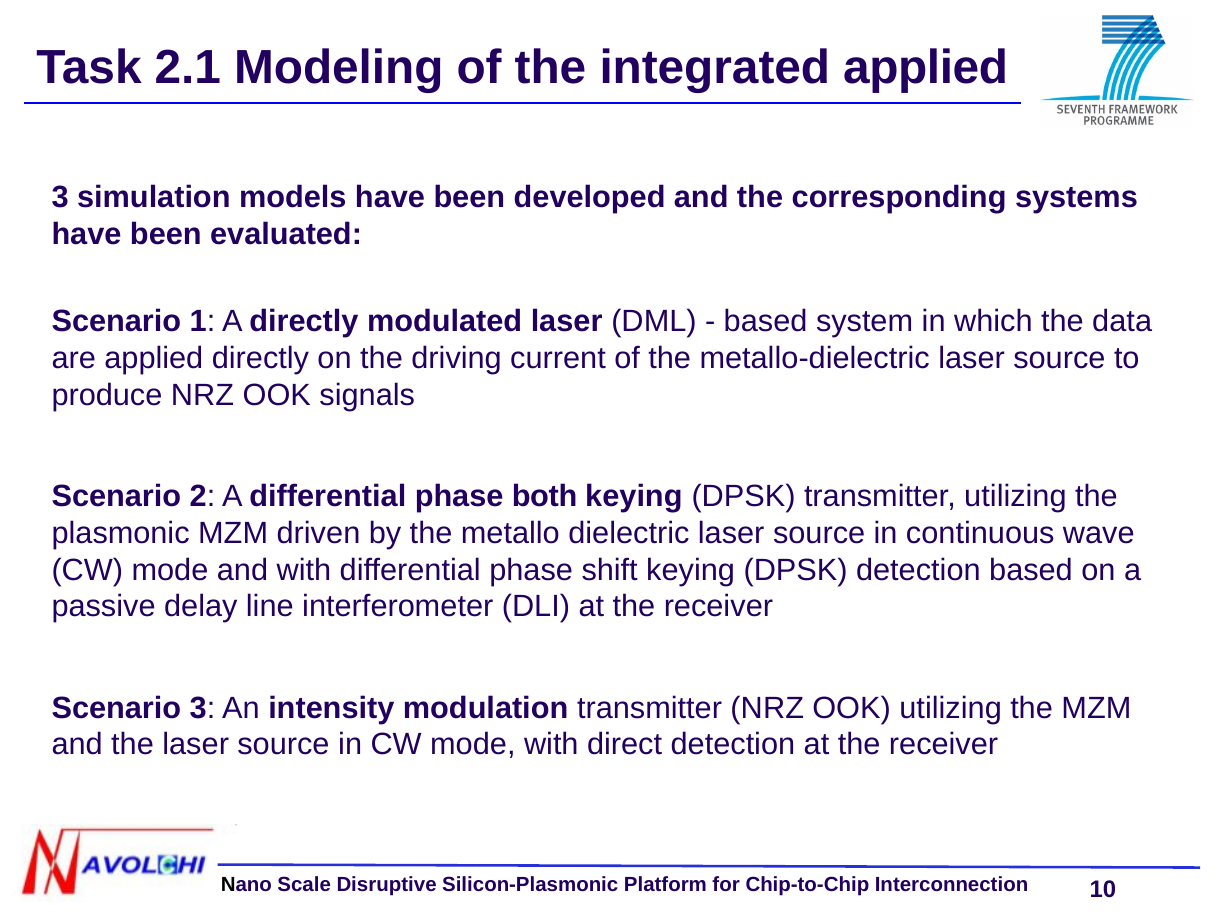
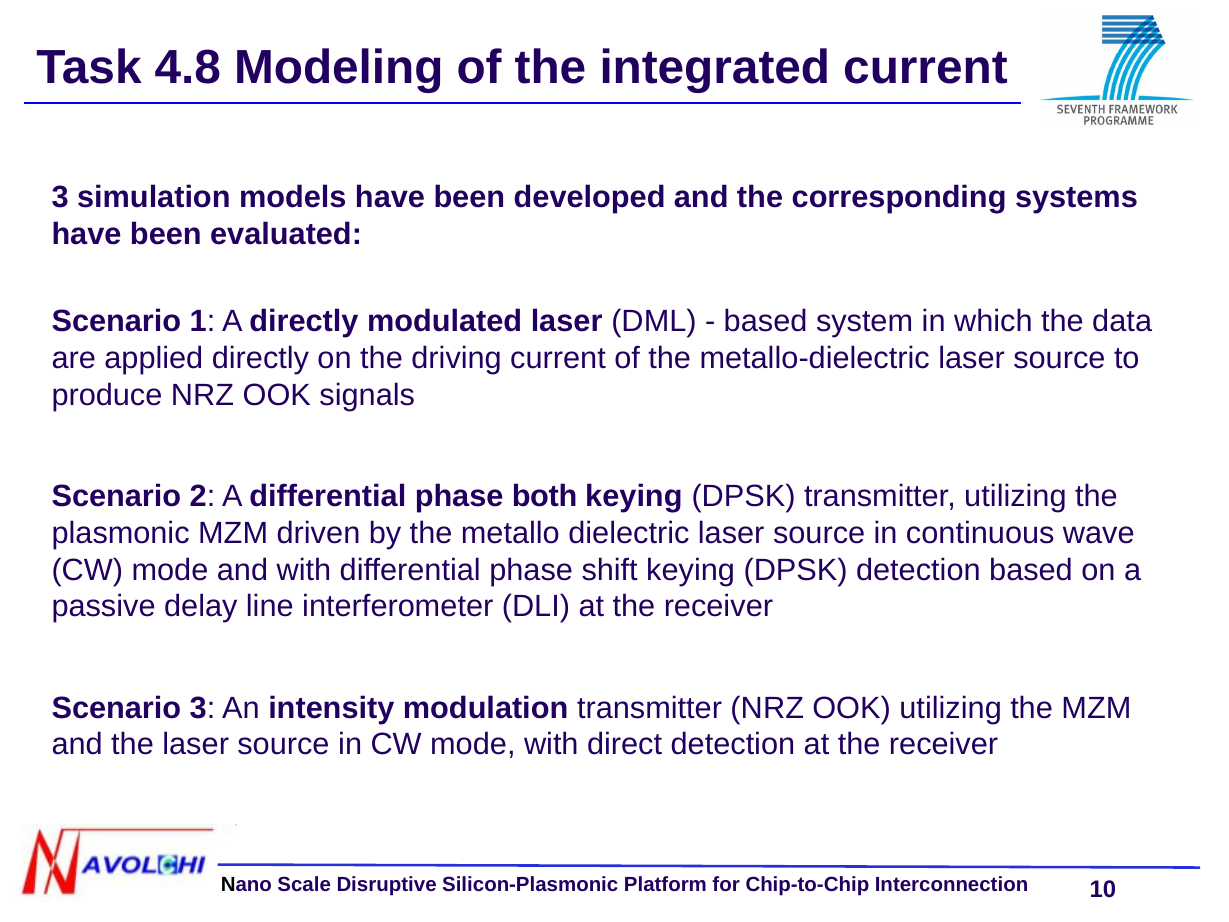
2.1: 2.1 -> 4.8 (188, 68)
integrated applied: applied -> current (925, 68)
